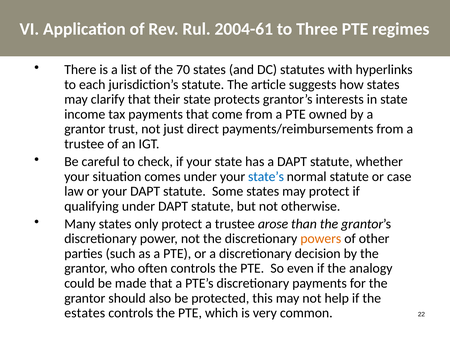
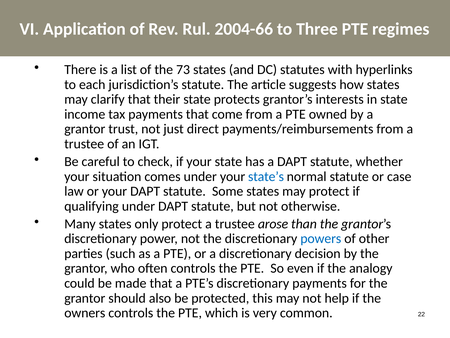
2004-61: 2004-61 -> 2004-66 (244, 29)
70: 70 -> 73 (183, 70)
powers colour: orange -> blue (321, 238)
estates: estates -> owners (85, 313)
